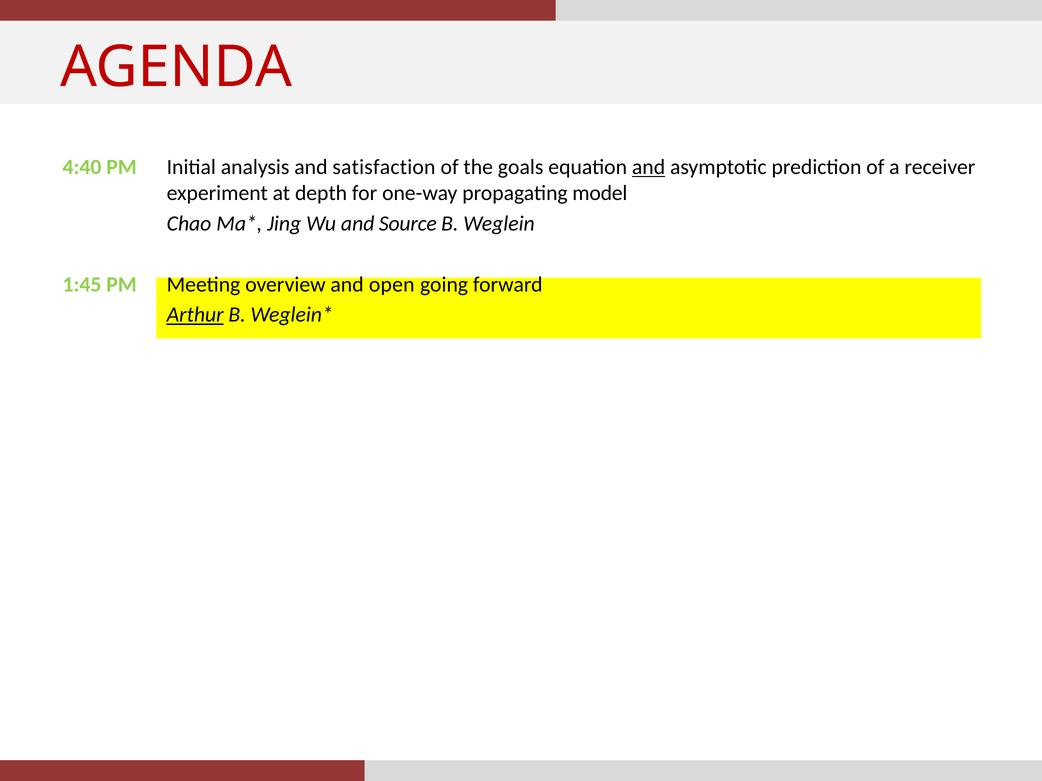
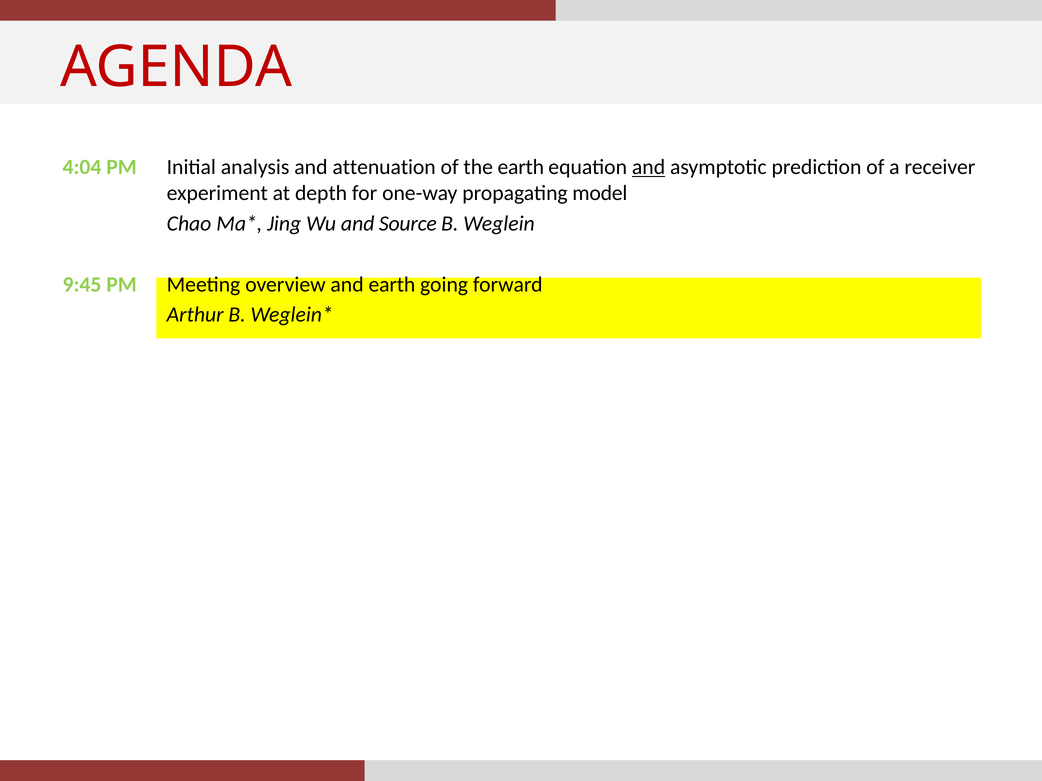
4:40: 4:40 -> 4:04 (82, 167)
satisfaction: satisfaction -> attenuation (384, 167)
the goals: goals -> earth (521, 167)
1:45: 1:45 -> 9:45 (82, 285)
and open: open -> earth (392, 285)
Arthur underline: present -> none (195, 315)
